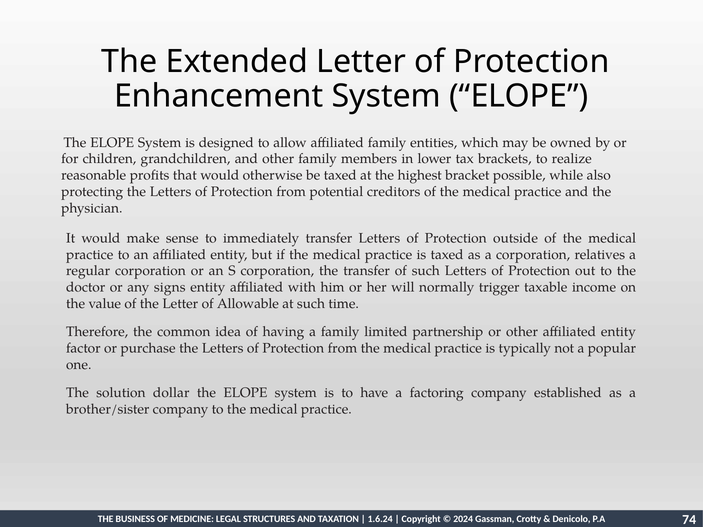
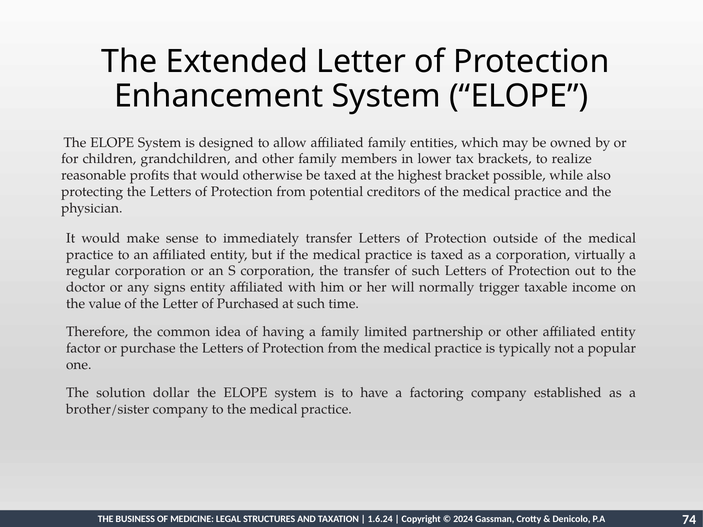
relatives: relatives -> virtually (600, 255)
Allowable: Allowable -> Purchased (248, 304)
